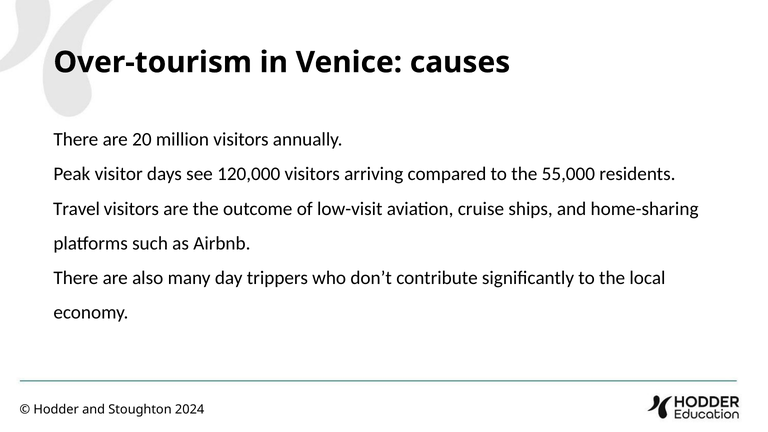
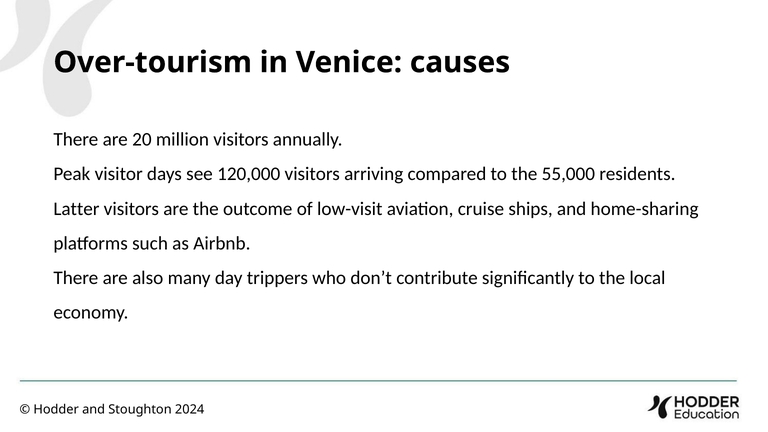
Travel: Travel -> Latter (76, 209)
